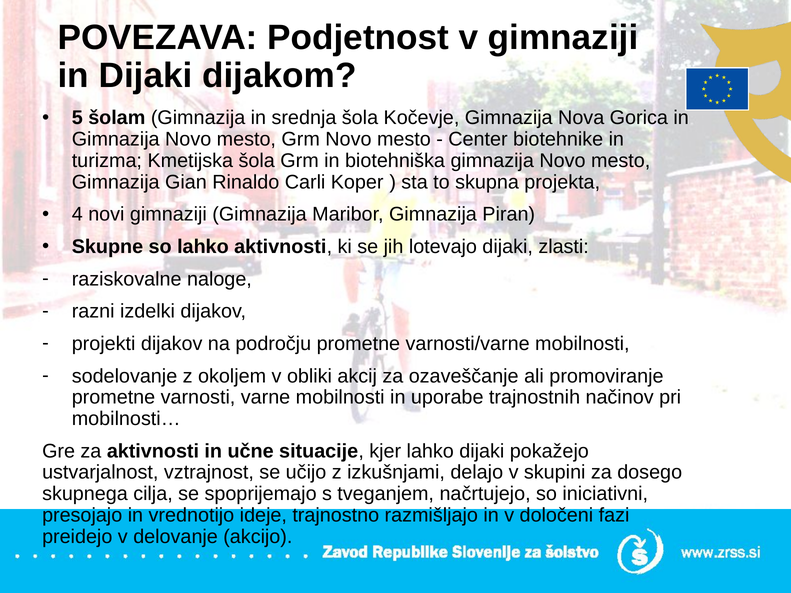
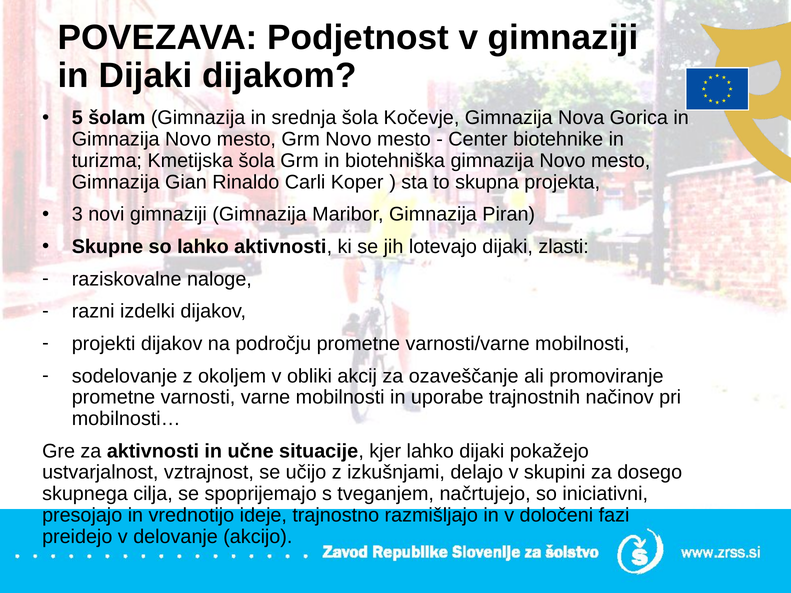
4: 4 -> 3 (77, 214)
